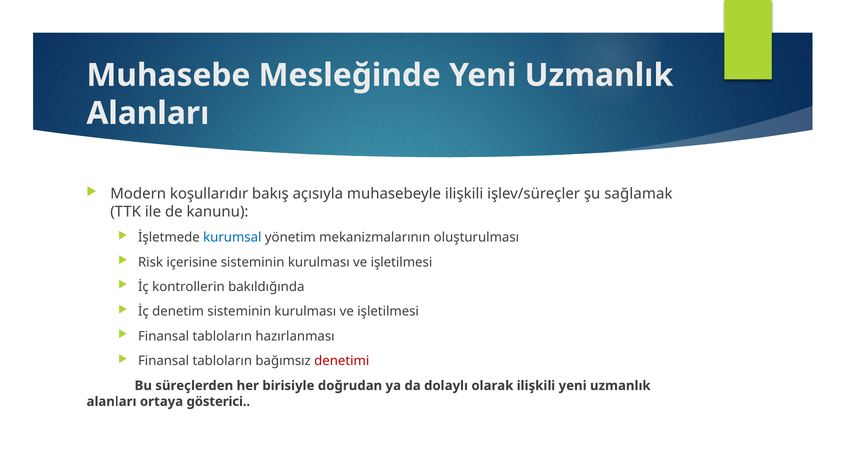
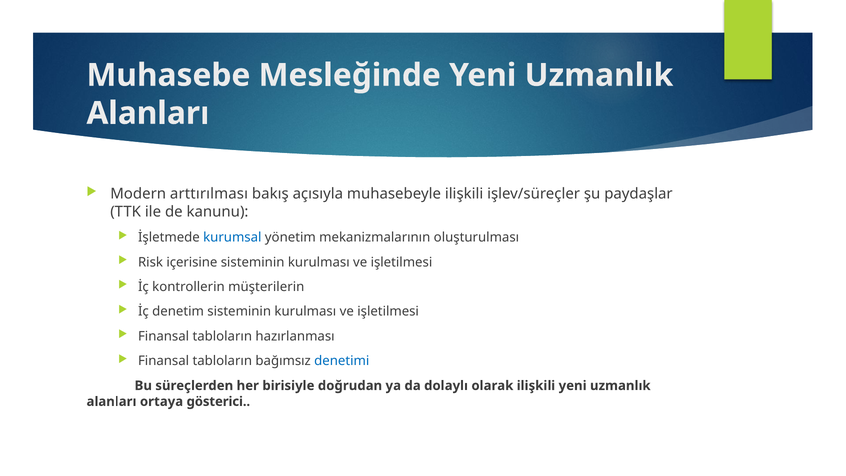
koşullarıdır: koşullarıdır -> arttırılması (209, 194)
sağlamak: sağlamak -> paydaşlar (638, 194)
bakıldığında: bakıldığında -> müşterilerin (266, 287)
denetimi colour: red -> blue (342, 361)
